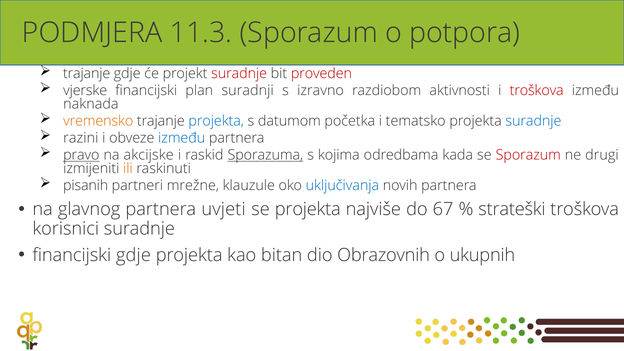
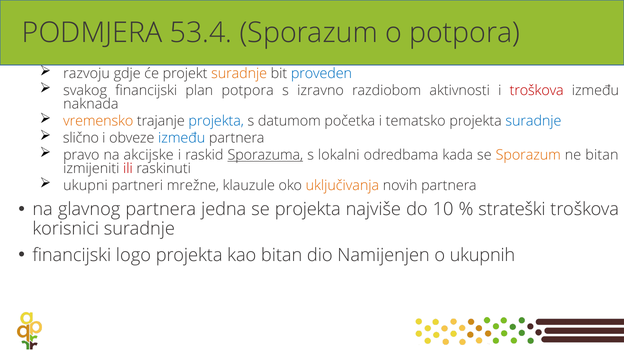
11.3: 11.3 -> 53.4 (201, 33)
trajanje: trajanje -> razvoju (87, 74)
suradnje colour: red -> orange (239, 74)
proveden colour: red -> blue (321, 74)
vjerske: vjerske -> svakog (85, 90)
plan suradnji: suradnji -> potpora (248, 90)
razini: razini -> slično (81, 138)
pravo underline: present -> none (81, 155)
kojima: kojima -> lokalni (339, 155)
Sporazum colour: red -> orange (528, 155)
ne drugi: drugi -> bitan (602, 155)
ili colour: orange -> red (128, 169)
pisanih: pisanih -> ukupni (85, 186)
uključivanja colour: blue -> orange (342, 186)
uvjeti: uvjeti -> jedna (224, 209)
67: 67 -> 10 (443, 209)
financijski gdje: gdje -> logo (133, 255)
Obrazovnih: Obrazovnih -> Namijenjen (383, 255)
